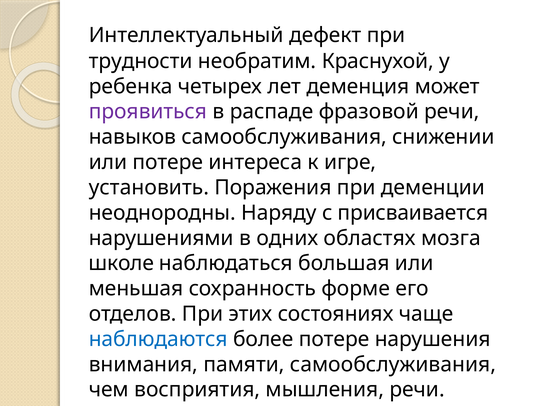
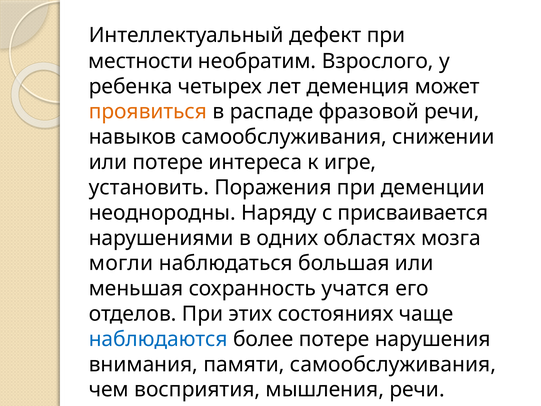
трудности: трудности -> местности (141, 61)
Краснухой: Краснухой -> Взрослого (378, 61)
проявиться colour: purple -> orange (148, 112)
школе: школе -> могли (121, 263)
форме: форме -> учатся (356, 288)
